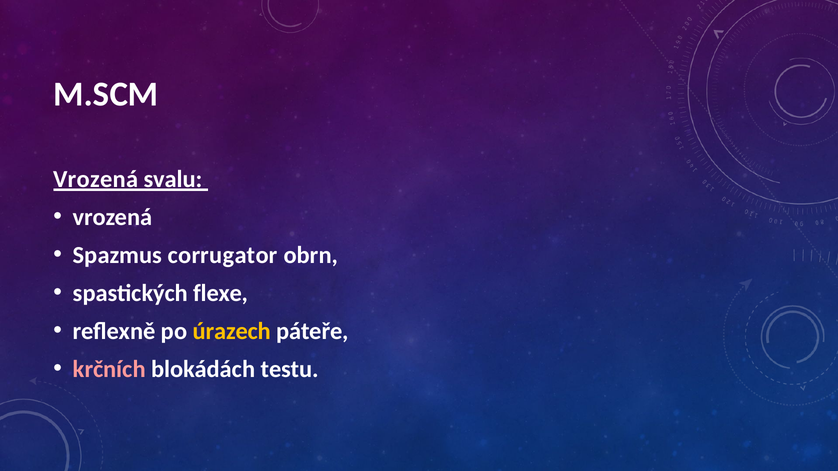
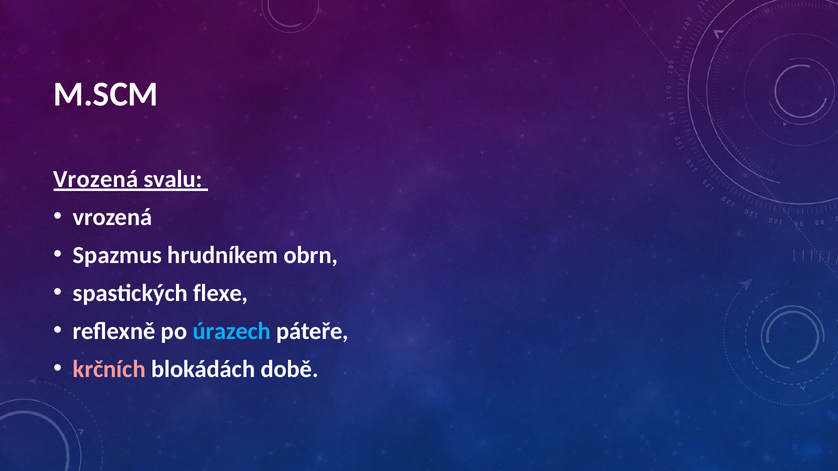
corrugator: corrugator -> hrudníkem (223, 255)
úrazech colour: yellow -> light blue (232, 331)
testu: testu -> době (290, 369)
